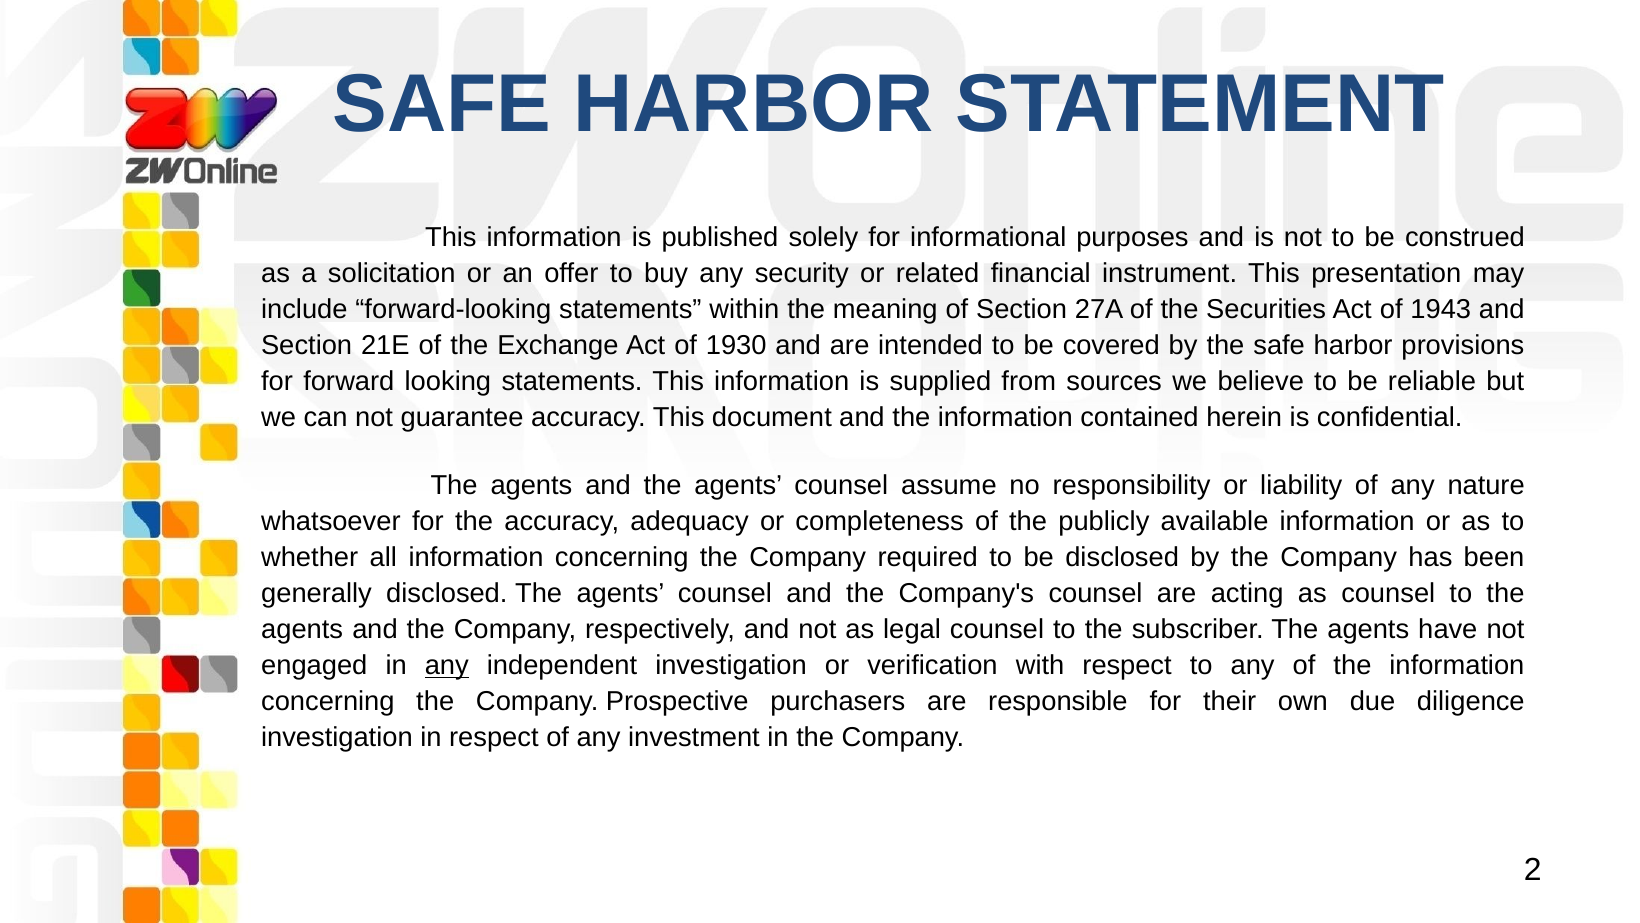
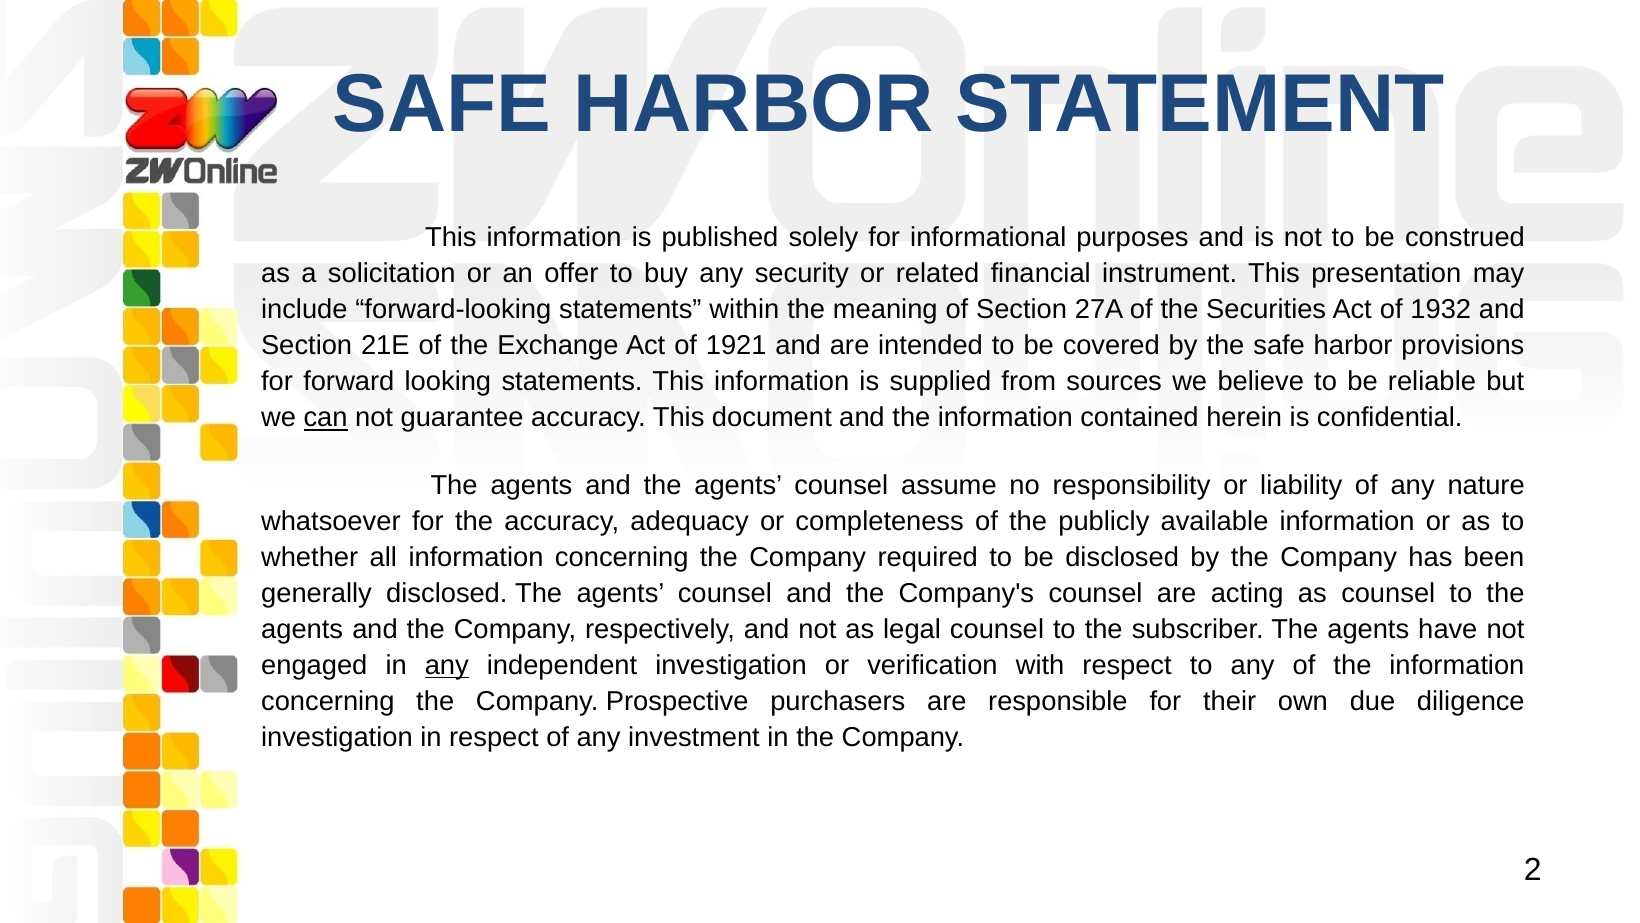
1943: 1943 -> 1932 (1441, 310)
1930: 1930 -> 1921 (736, 346)
can underline: none -> present (326, 418)
